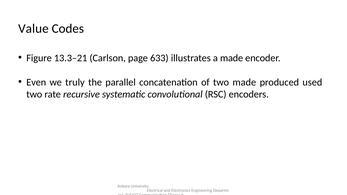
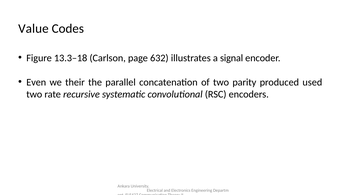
13.3–21: 13.3–21 -> 13.3–18 (71, 58)
633: 633 -> 632 (159, 58)
a made: made -> signal (232, 58)
truly: truly -> their (75, 82)
two made: made -> parity (244, 82)
